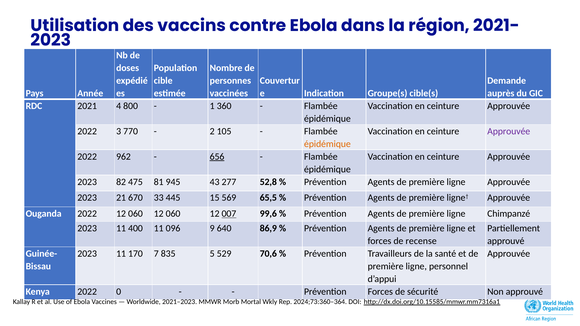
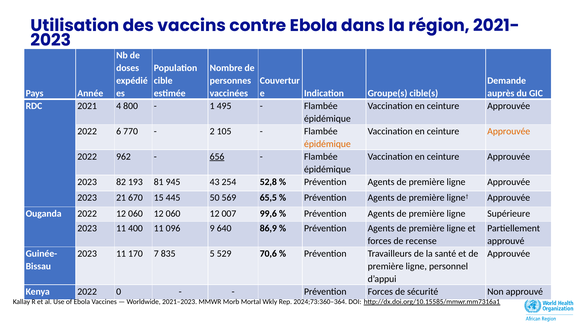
360: 360 -> 495 (224, 106)
3: 3 -> 6 (119, 131)
Approuvée colour: purple -> orange (509, 131)
475: 475 -> 193 (135, 182)
277: 277 -> 254 (229, 182)
33: 33 -> 15 (159, 198)
15: 15 -> 50 (215, 198)
007 underline: present -> none (229, 214)
Chimpanzé: Chimpanzé -> Supérieure (509, 214)
